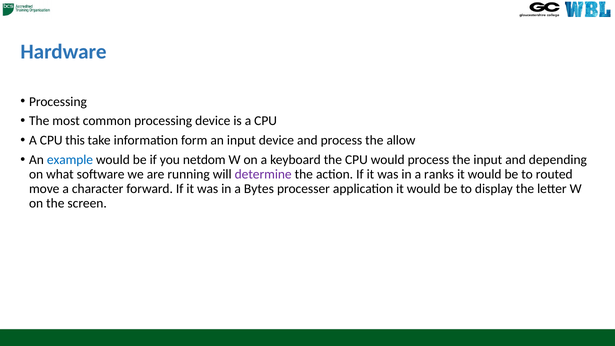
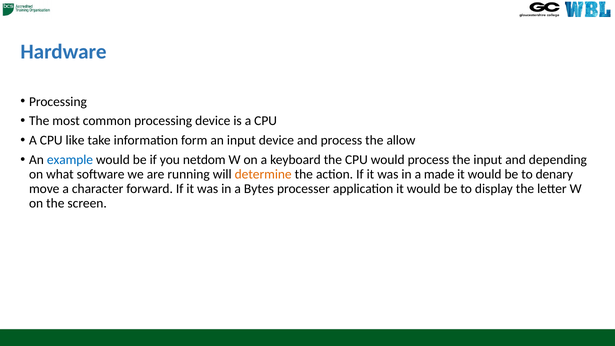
this: this -> like (75, 140)
determine colour: purple -> orange (263, 174)
ranks: ranks -> made (439, 174)
routed: routed -> denary (554, 174)
